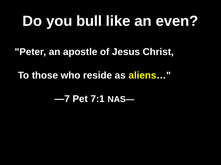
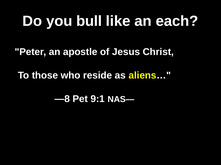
even: even -> each (177, 21)
—7: —7 -> —8 (62, 99)
7:1: 7:1 -> 9:1 (98, 99)
